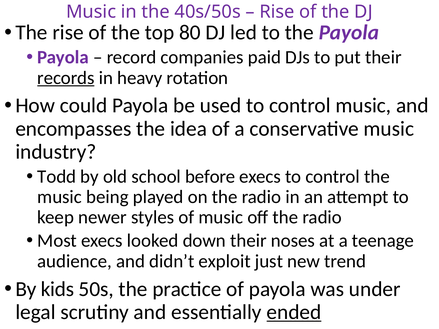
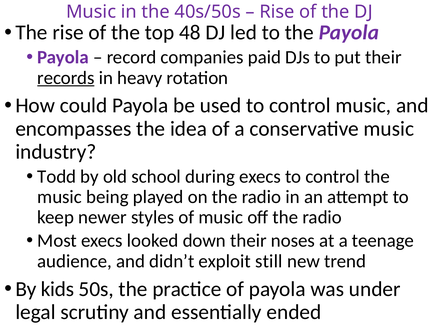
80: 80 -> 48 (190, 33)
before: before -> during (210, 177)
just: just -> still (269, 261)
ended underline: present -> none (294, 312)
